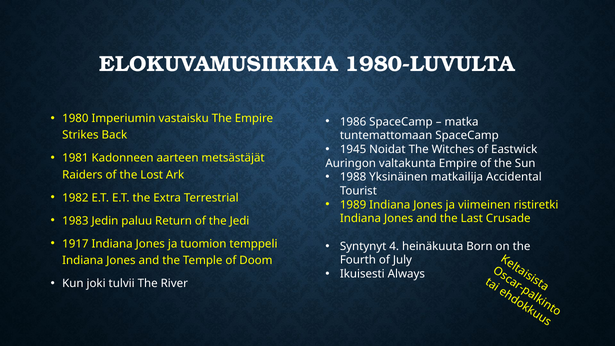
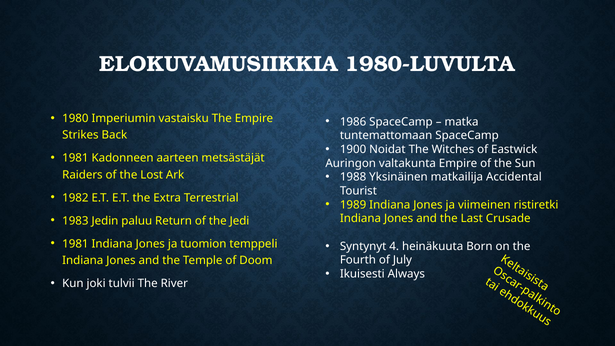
1945: 1945 -> 1900 (353, 149)
1917: 1917 -> 1981 (75, 244)
